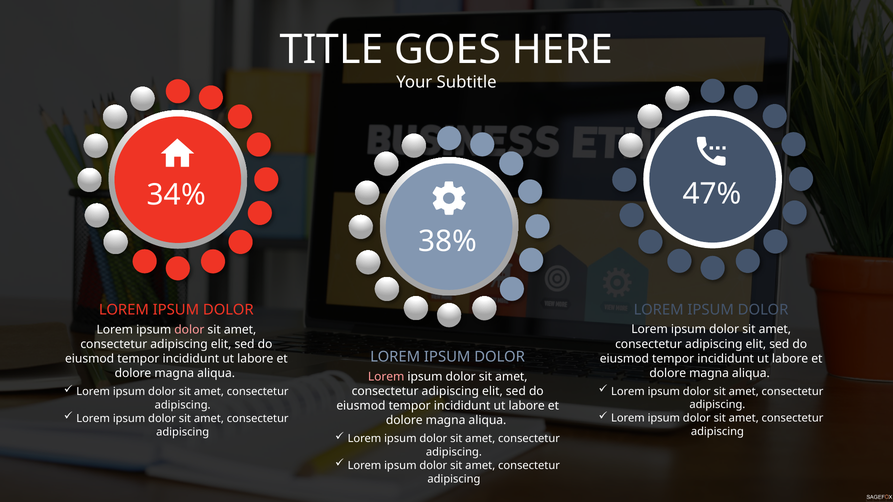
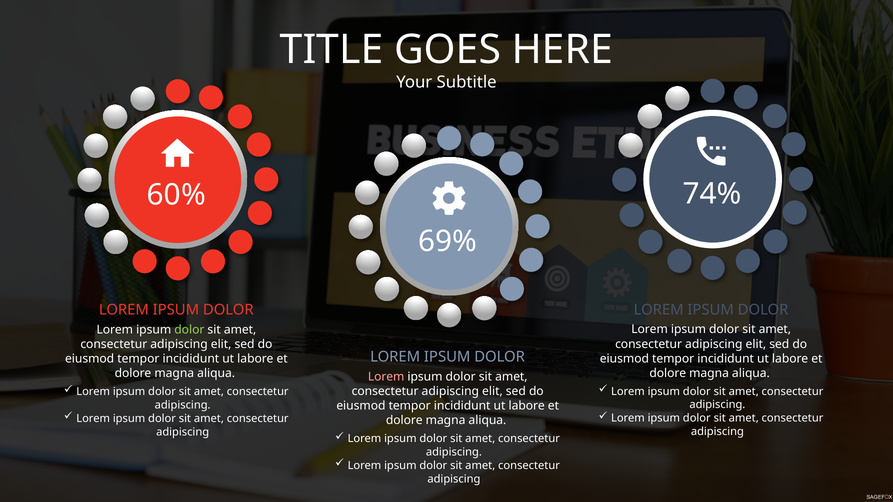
47%: 47% -> 74% (712, 194)
34%: 34% -> 60% (176, 195)
38%: 38% -> 69% (448, 242)
dolor colour: pink -> light green (189, 330)
